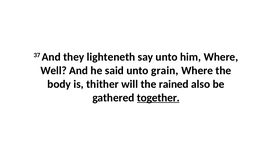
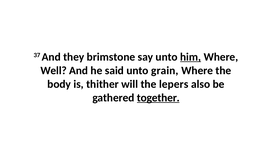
lighteneth: lighteneth -> brimstone (111, 57)
him underline: none -> present (191, 57)
rained: rained -> lepers (174, 84)
